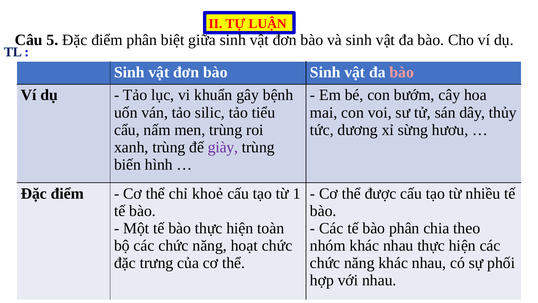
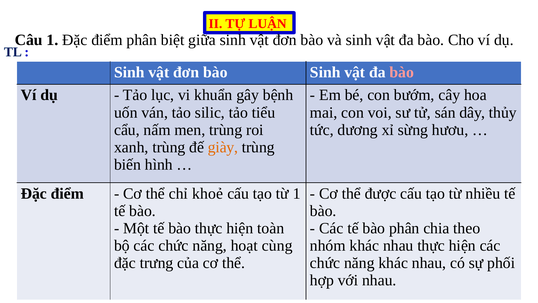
Câu 5: 5 -> 1 (53, 40)
giày colour: purple -> orange (223, 147)
hoạt chức: chức -> cùng (277, 245)
